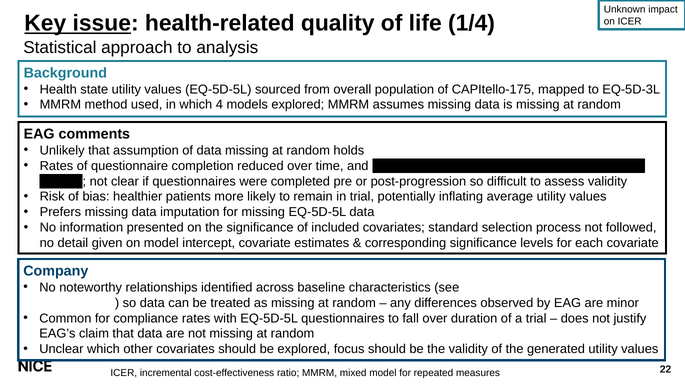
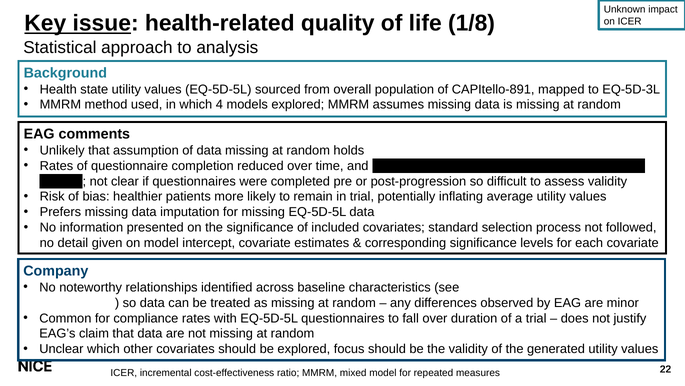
1/4: 1/4 -> 1/8 (471, 23)
CAPItello-175: CAPItello-175 -> CAPItello-891 (493, 89)
